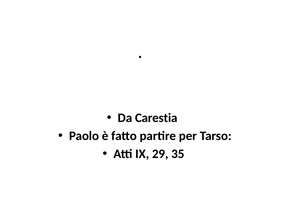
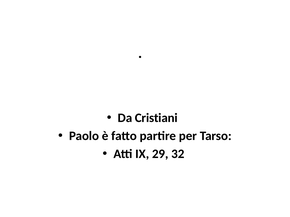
Carestia: Carestia -> Cristiani (156, 118)
35: 35 -> 32 (178, 154)
